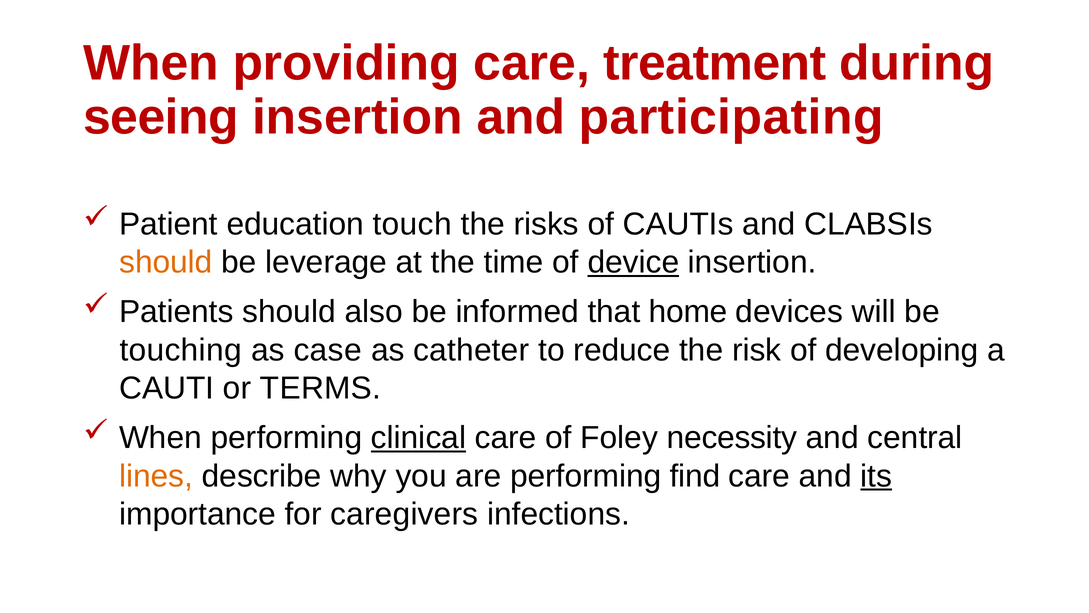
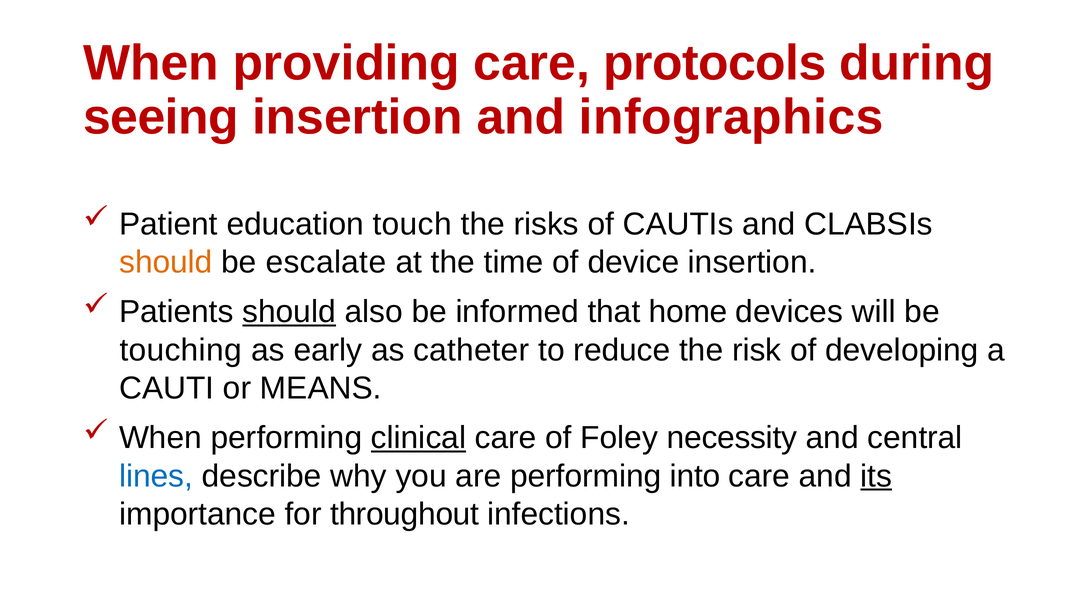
treatment: treatment -> protocols (715, 63)
participating: participating -> infographics (731, 117)
leverage: leverage -> escalate (326, 262)
device underline: present -> none (633, 262)
should underline: none -> present (289, 312)
case: case -> early (328, 350)
TERMS: TERMS -> MEANS (321, 388)
lines colour: orange -> blue (156, 476)
find: find -> into (695, 476)
caregivers: caregivers -> throughout (405, 514)
